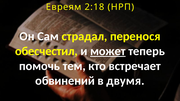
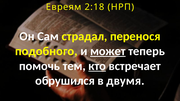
обесчестил: обесчестил -> подобного (46, 51)
кто underline: none -> present (97, 66)
обвинений: обвинений -> обрушился (65, 81)
